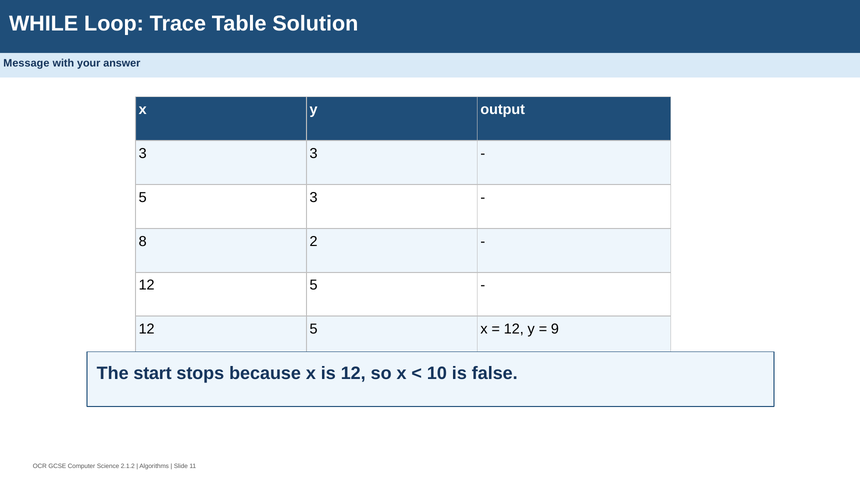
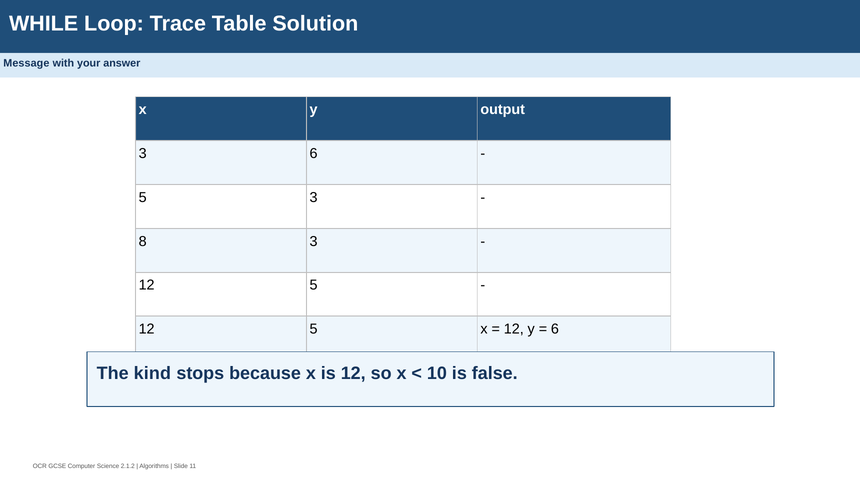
3 3: 3 -> 6 (314, 153)
8 2: 2 -> 3 (314, 241)
9: 9 -> 6 (555, 329)
start: start -> kind (152, 373)
